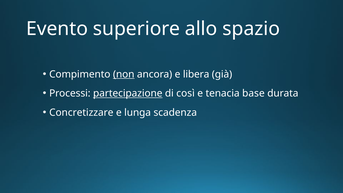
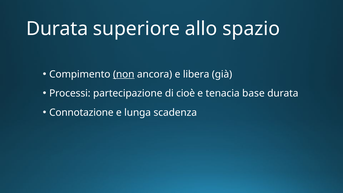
Evento: Evento -> Durata (57, 29)
partecipazione underline: present -> none (128, 93)
così: così -> cioè (186, 93)
Concretizzare: Concretizzare -> Connotazione (81, 113)
